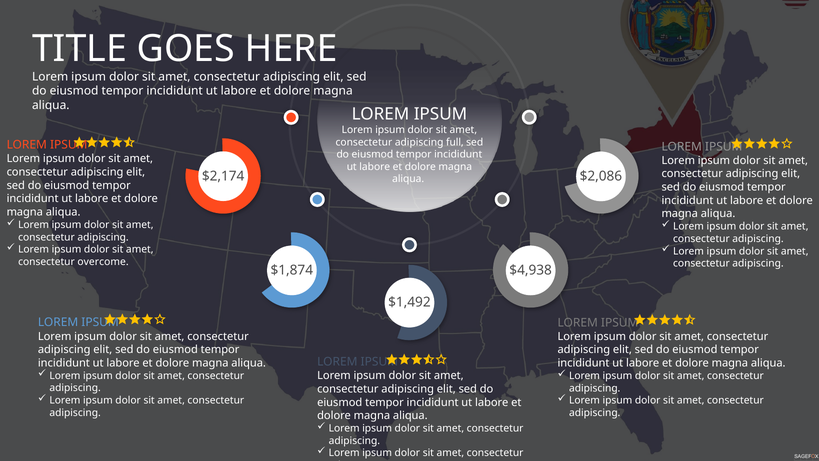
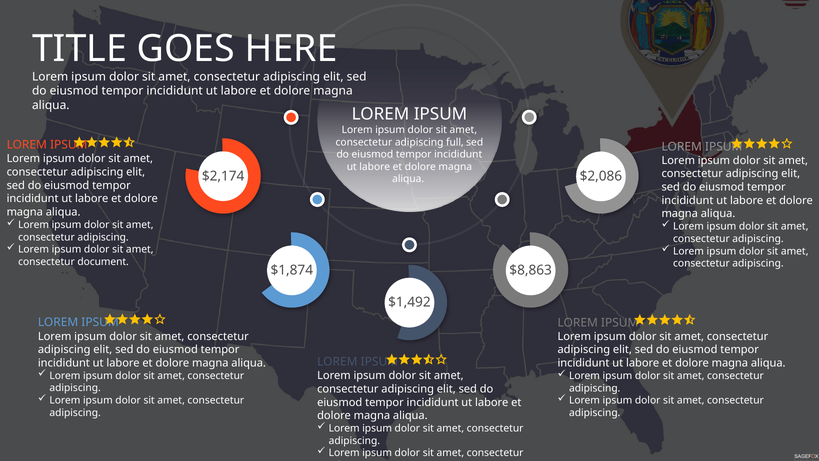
overcome: overcome -> document (103, 262)
$4,938: $4,938 -> $8,863 (531, 270)
